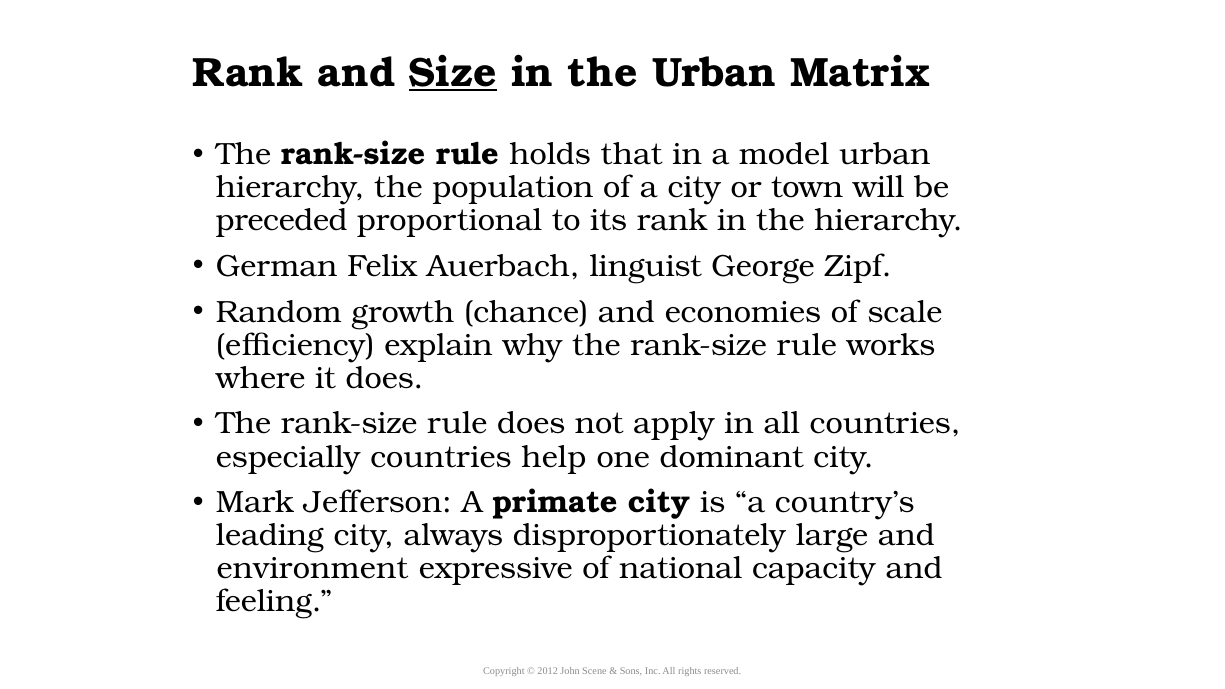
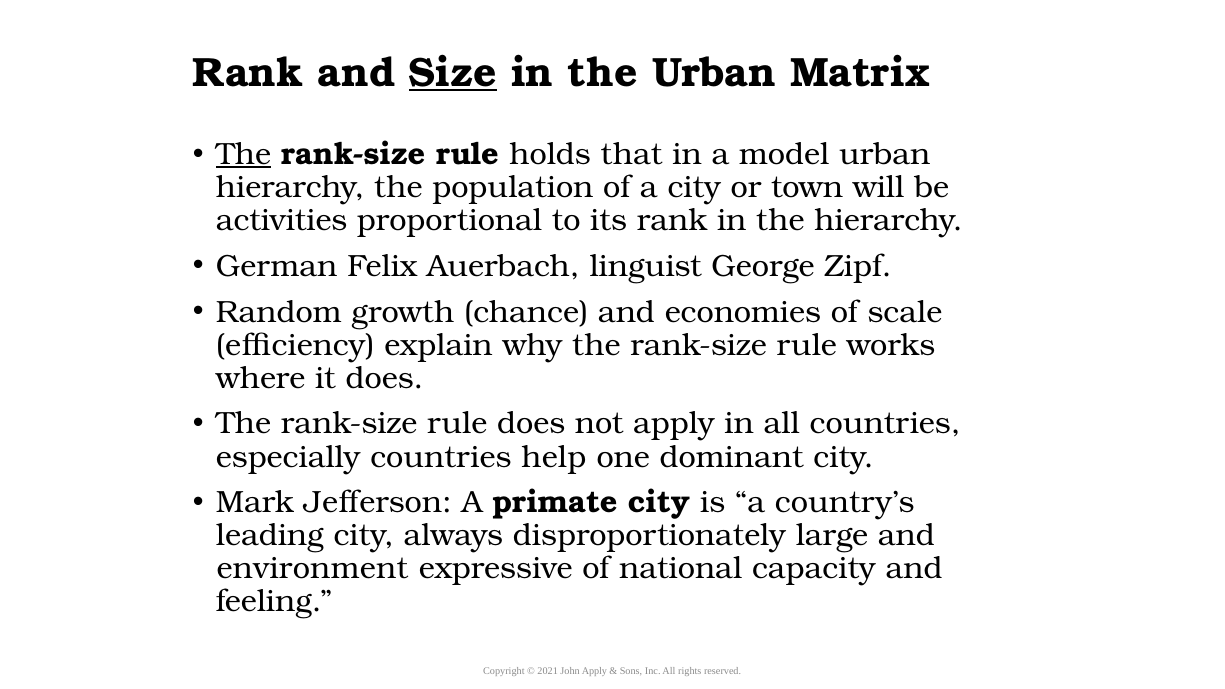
The underline: none -> present (243, 154)
preceded: preceded -> activities (282, 220)
2012: 2012 -> 2021 (548, 671)
John Scene: Scene -> Apply (594, 671)
